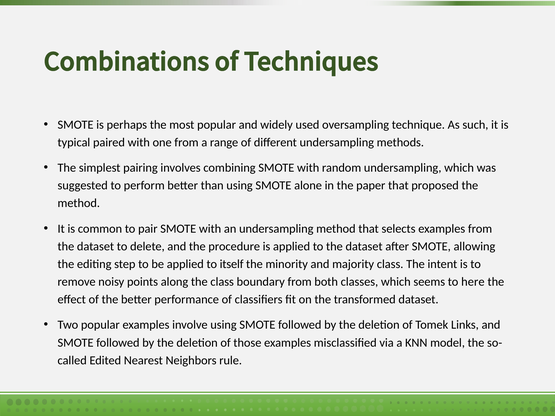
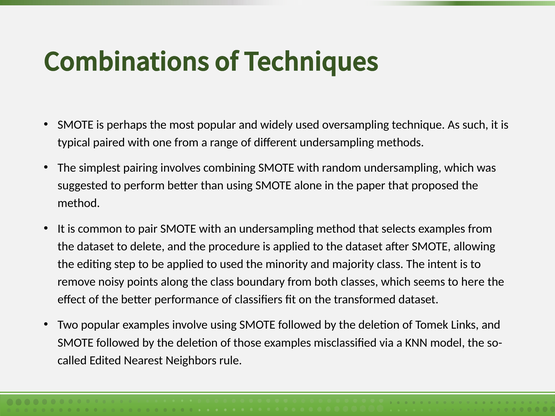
to itself: itself -> used (232, 264)
